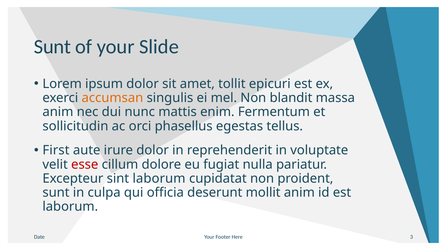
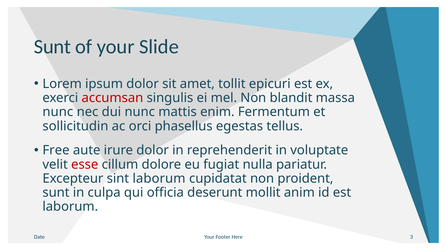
accumsan colour: orange -> red (112, 98)
anim: anim -> nunc (58, 112)
First: First -> Free (56, 151)
